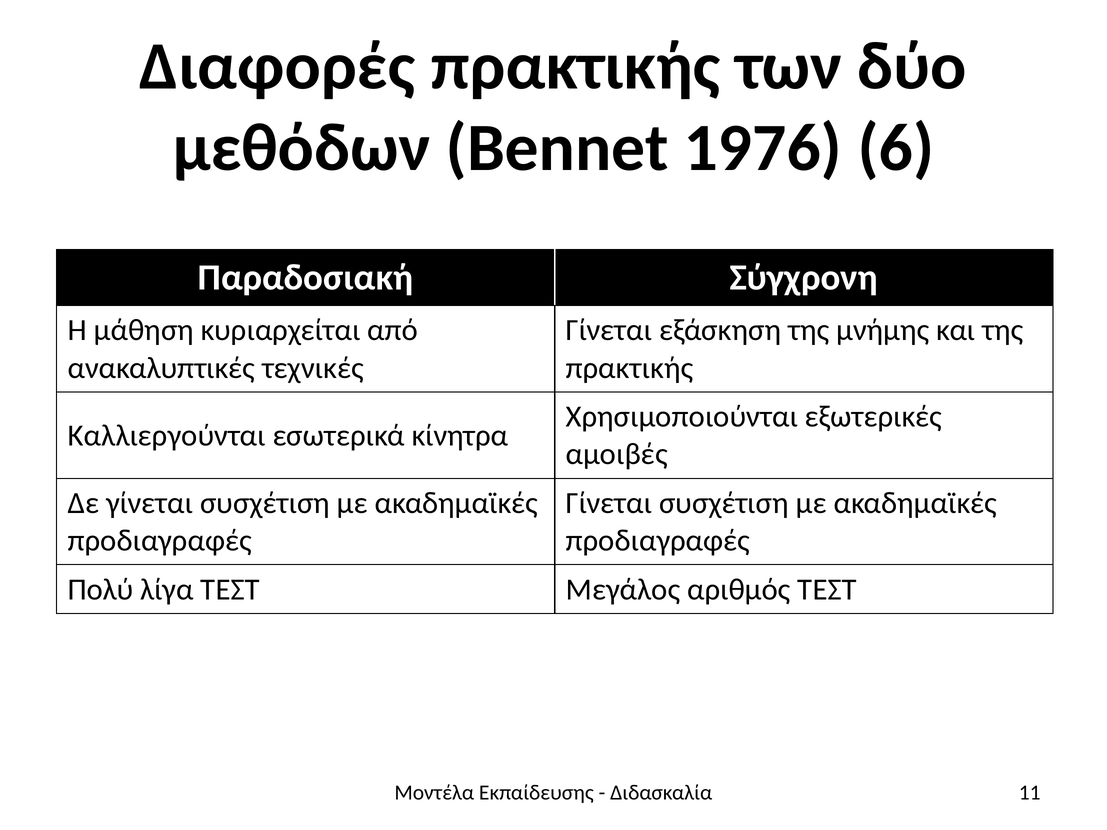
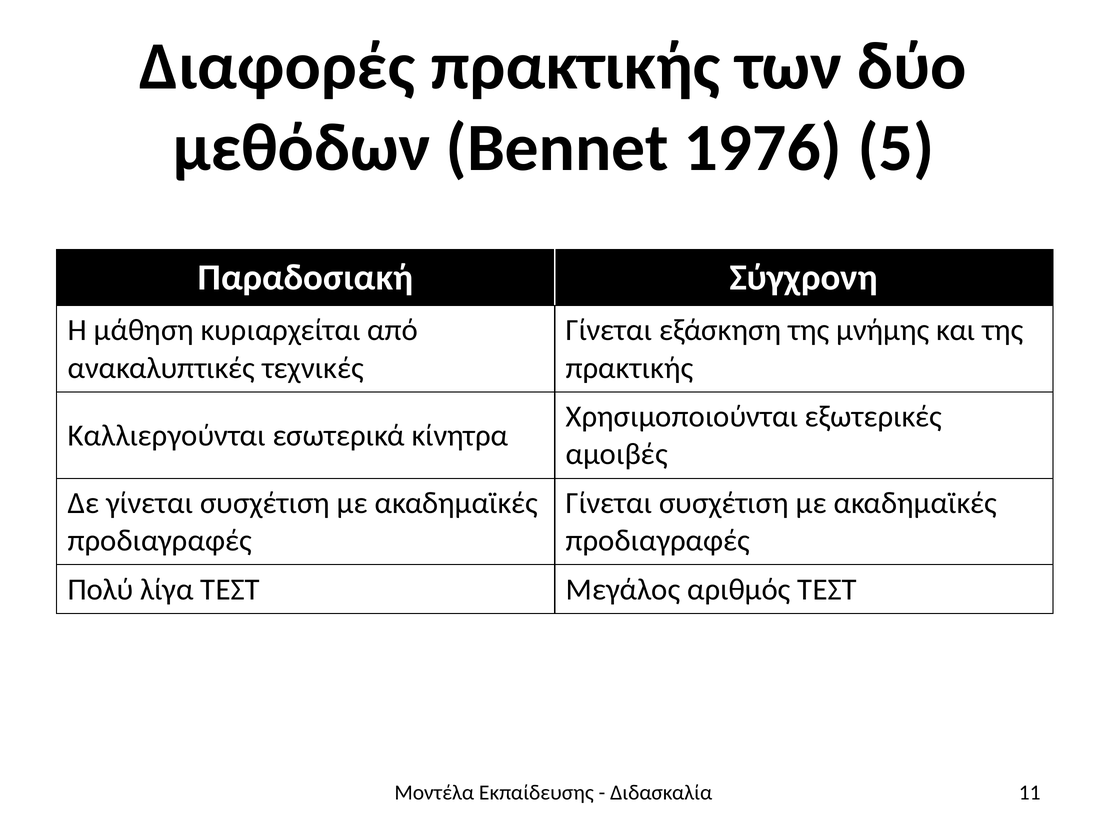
6: 6 -> 5 (896, 148)
